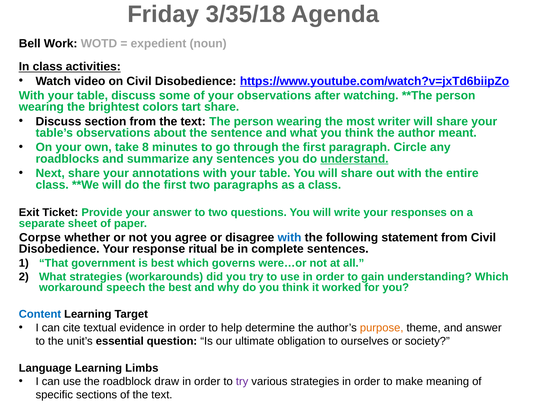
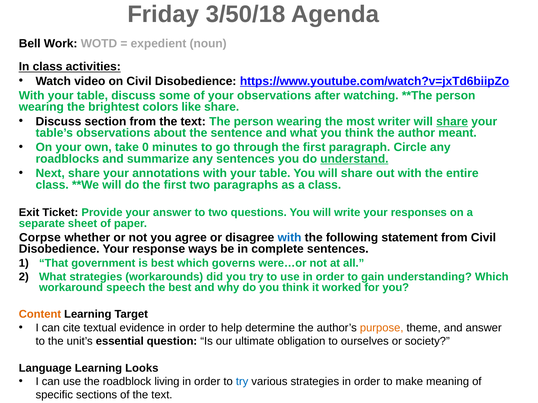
3/35/18: 3/35/18 -> 3/50/18 (246, 14)
tart: tart -> like (191, 107)
share underline: none -> present (452, 122)
8: 8 -> 0 (145, 148)
ritual: ritual -> ways (203, 249)
Content colour: blue -> orange (40, 315)
Limbs: Limbs -> Looks (142, 368)
draw: draw -> living (167, 382)
try colour: purple -> blue (242, 382)
